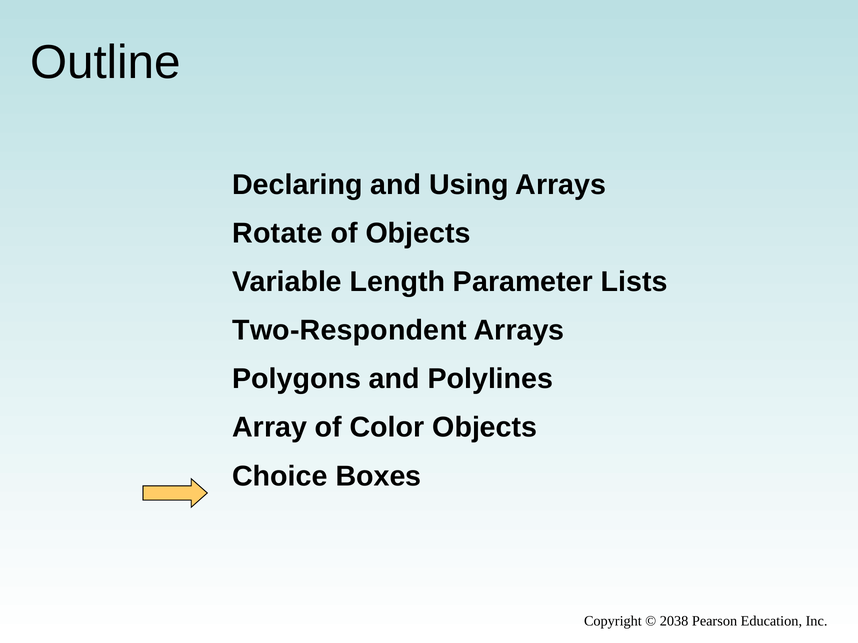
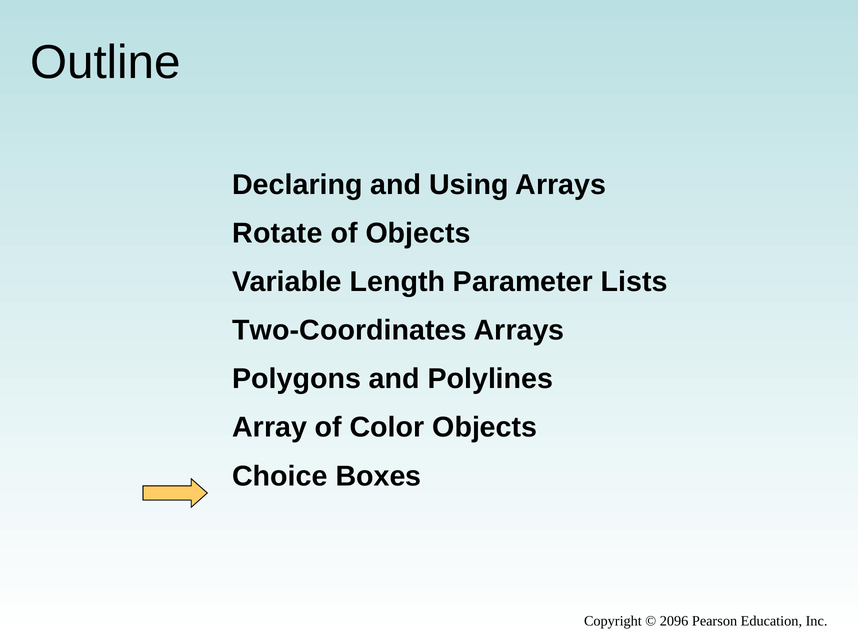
Two-Respondent: Two-Respondent -> Two-Coordinates (350, 331)
2038: 2038 -> 2096 (674, 622)
